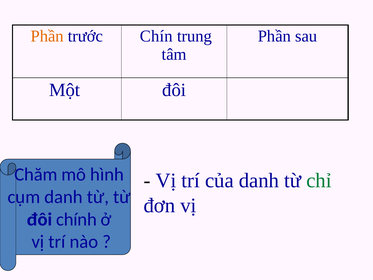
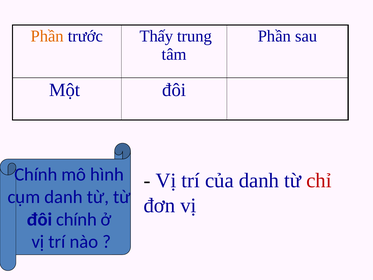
Chín: Chín -> Thấy (156, 36)
Chăm: Chăm -> Chính (36, 174)
chỉ colour: green -> red (319, 180)
